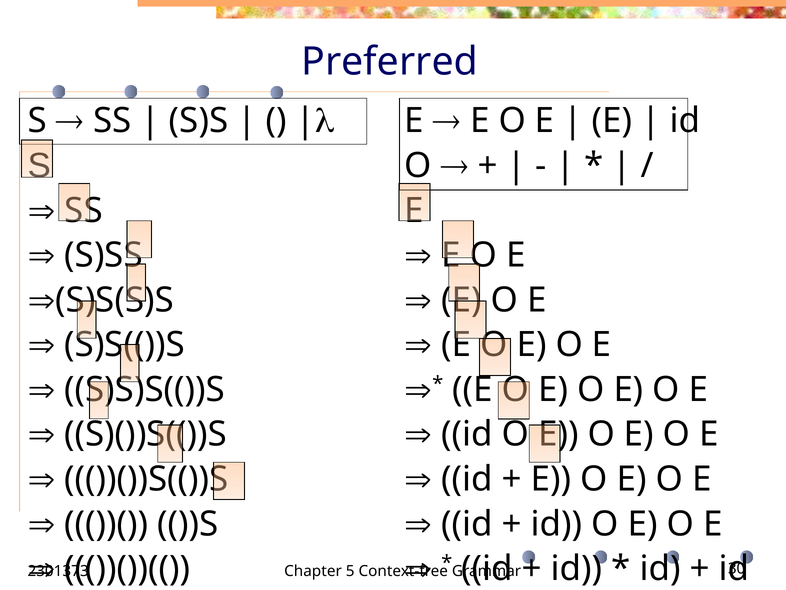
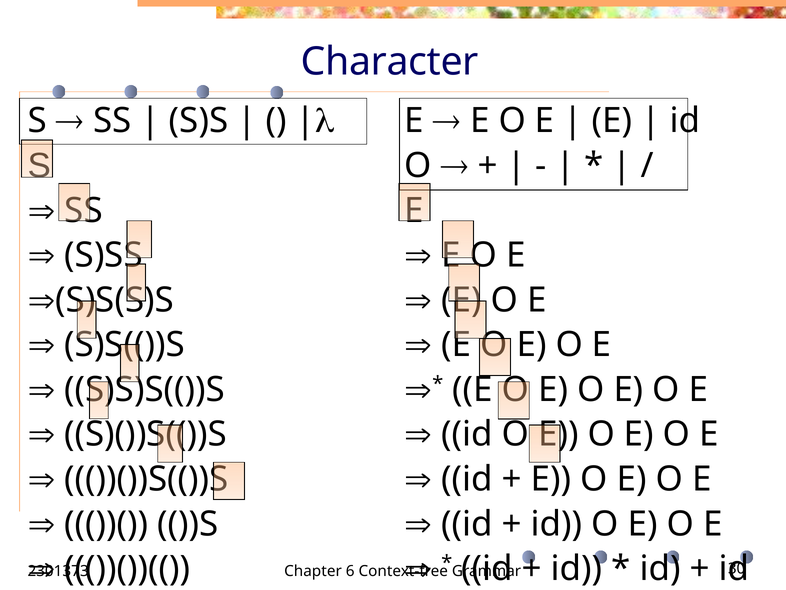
Preferred: Preferred -> Character (390, 62)
5: 5 -> 6 (350, 571)
